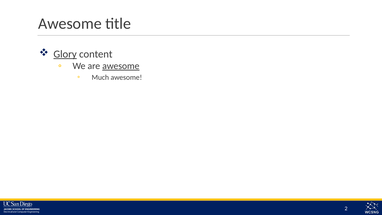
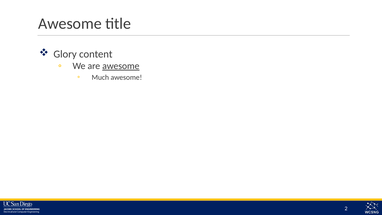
Glory underline: present -> none (65, 54)
